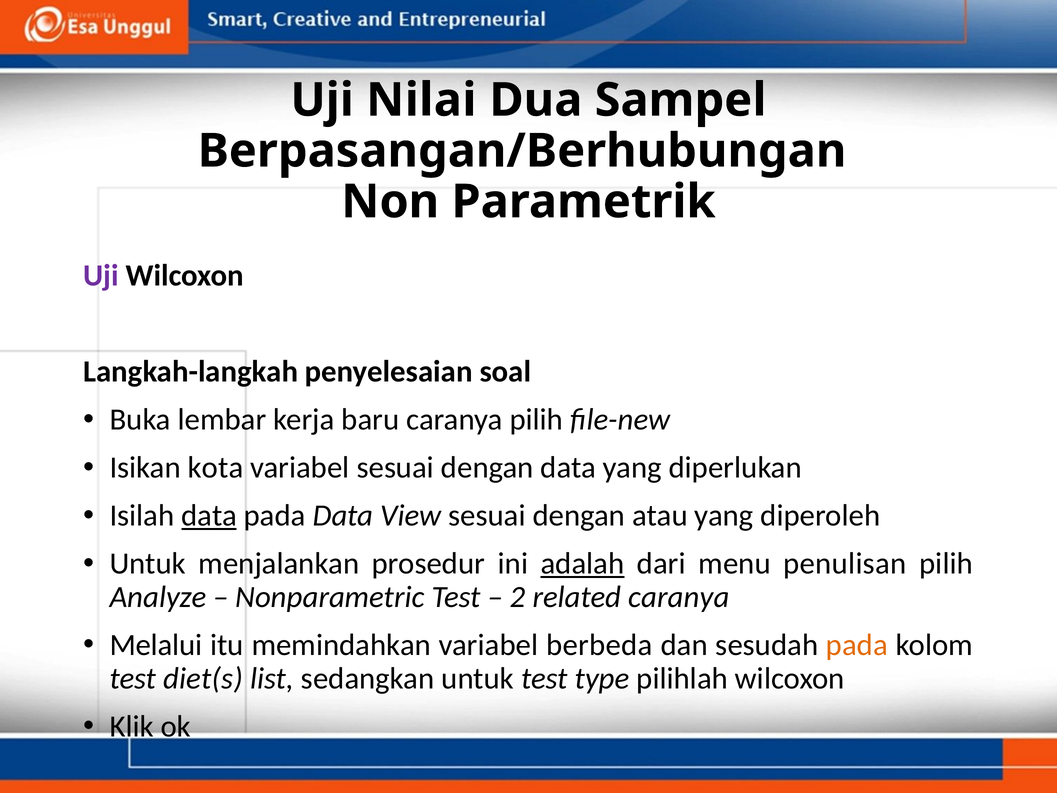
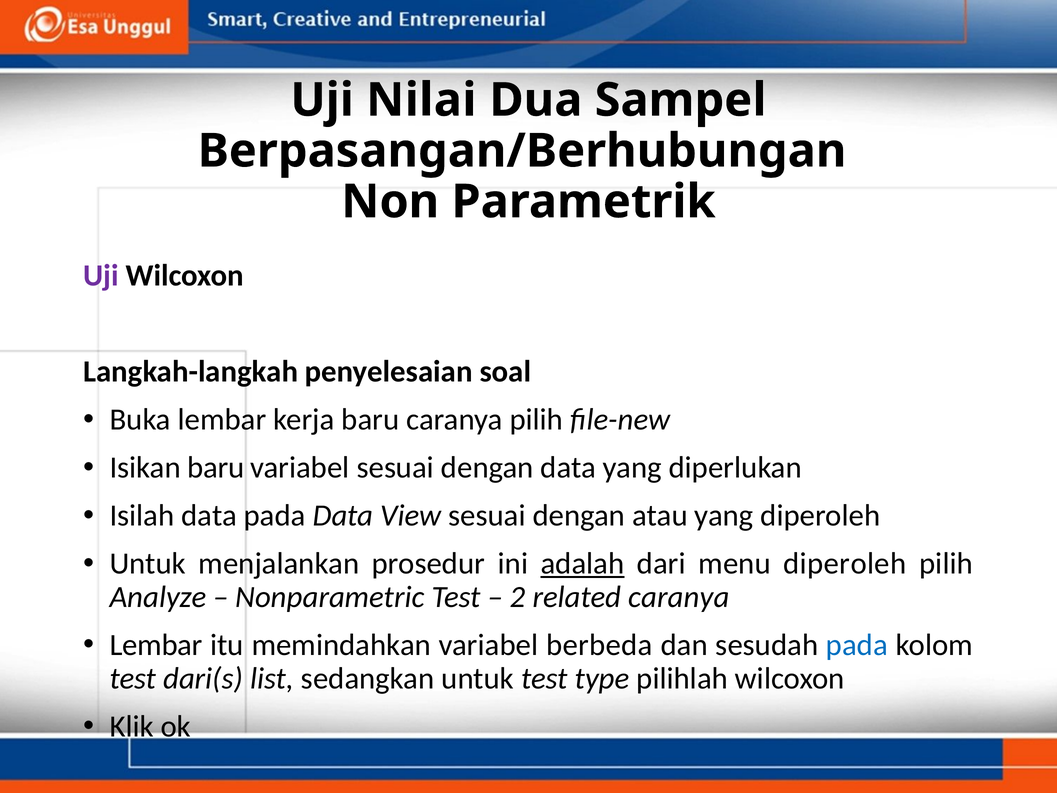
Isikan kota: kota -> baru (216, 468)
data underline: present -> none (209, 516)
menu penulisan: penulisan -> diperoleh (845, 564)
Melalui: Melalui -> Lembar (156, 645)
pada colour: orange -> blue (857, 645)
diet(s: diet(s -> dari(s (203, 678)
